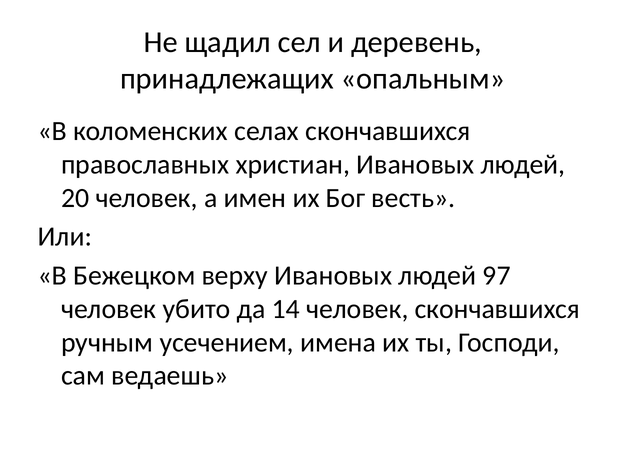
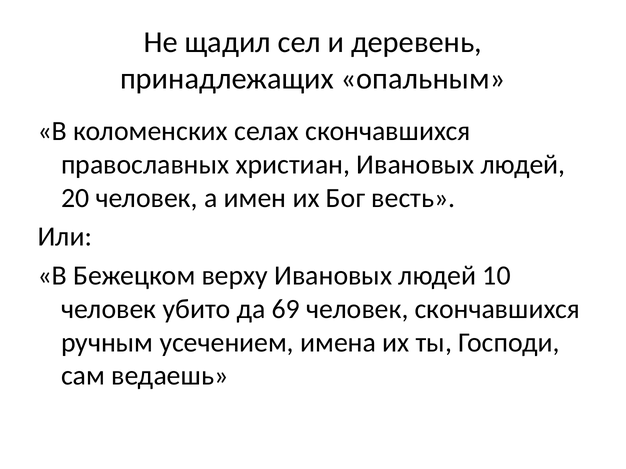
97: 97 -> 10 (497, 276)
14: 14 -> 69 (286, 309)
